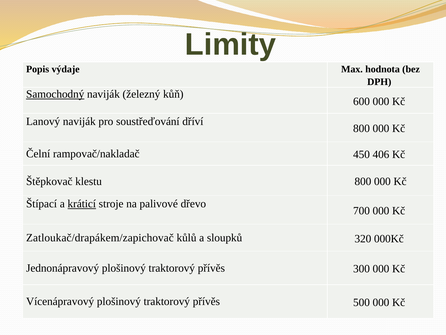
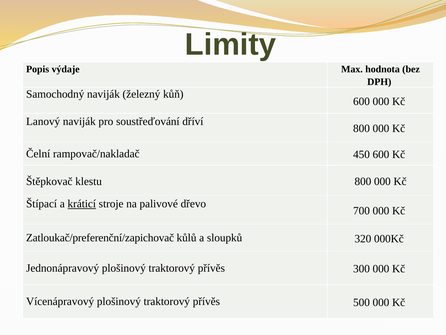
Samochodný underline: present -> none (55, 94)
450 406: 406 -> 600 (381, 154)
Zatloukač/drapákem/zapichovač: Zatloukač/drapákem/zapichovač -> Zatloukač/preferenční/zapichovač (100, 237)
